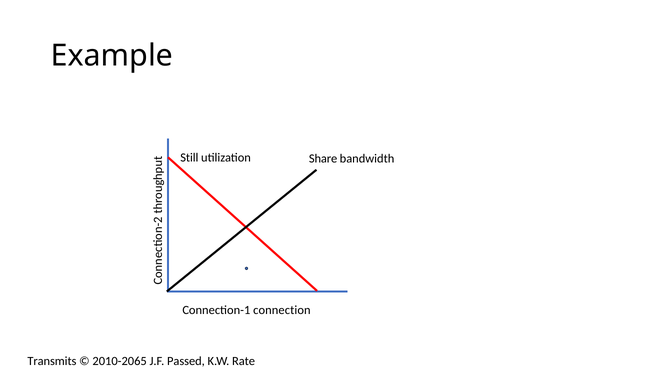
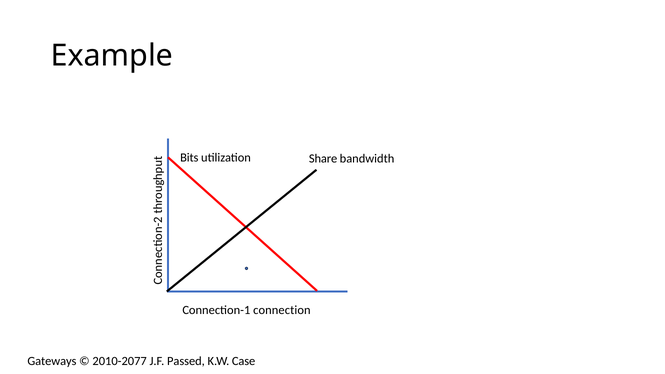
Still: Still -> Bits (189, 157)
Transmits: Transmits -> Gateways (52, 361)
2010-2065: 2010-2065 -> 2010-2077 (120, 361)
Rate: Rate -> Case (244, 361)
